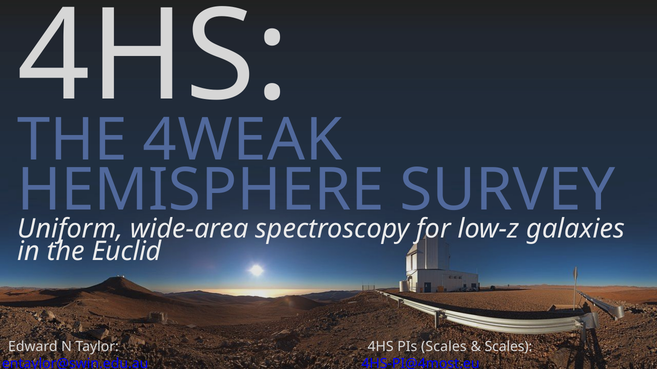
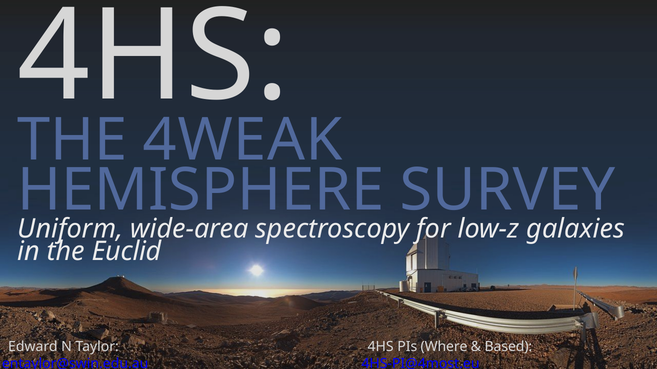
PIs Scales: Scales -> Where (444, 347)
Scales: Scales -> Based (508, 347)
